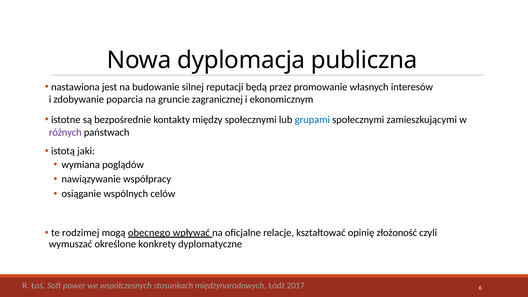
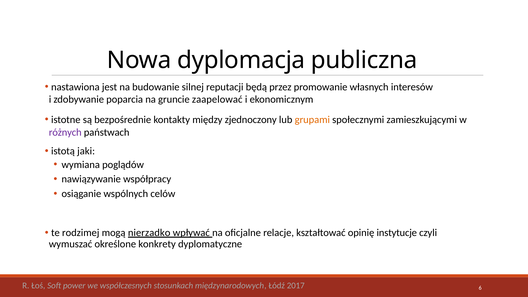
zagranicznej: zagranicznej -> zaapelować (217, 99)
między społecznymi: społecznymi -> zjednoczony (251, 120)
grupami colour: blue -> orange (312, 120)
obecnego: obecnego -> nierzadko (149, 233)
złożoność: złożoność -> instytucje (397, 233)
